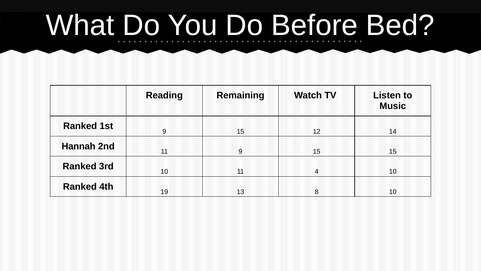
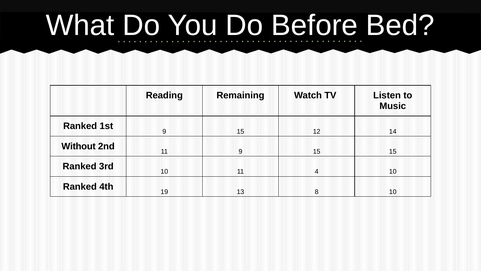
Hannah: Hannah -> Without (79, 146)
